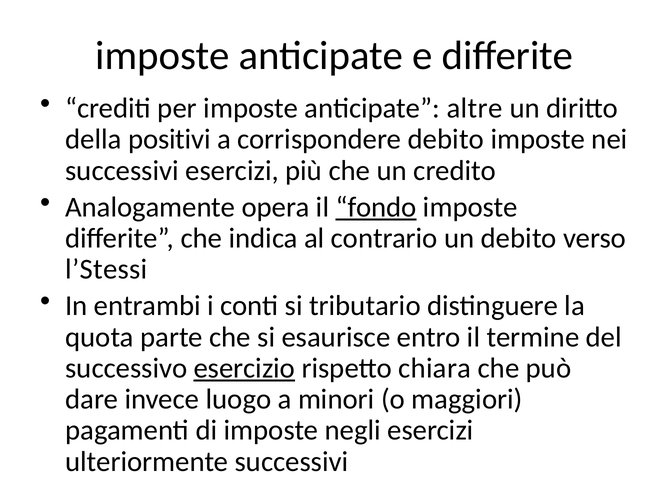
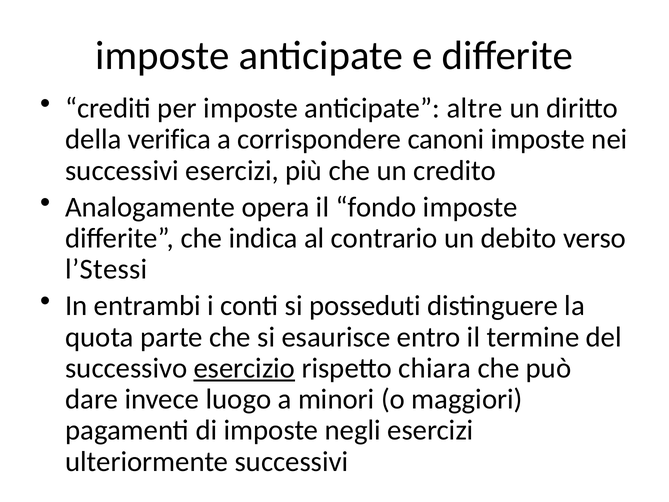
positivi: positivi -> verifica (169, 139)
corrispondere debito: debito -> canoni (446, 139)
fondo underline: present -> none (376, 207)
tributario: tributario -> posseduti (365, 306)
